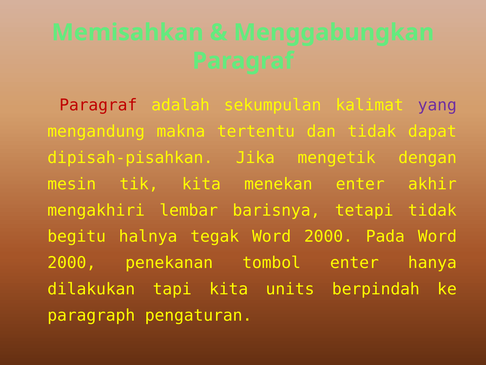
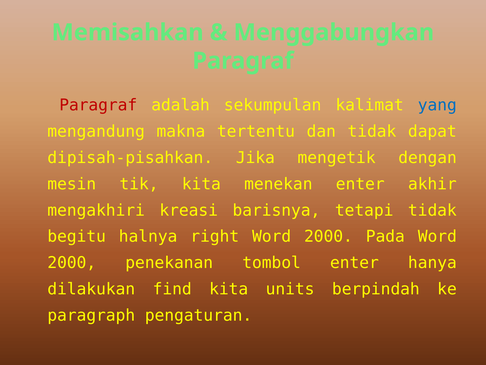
yang colour: purple -> blue (437, 105)
lembar: lembar -> kreasi (189, 210)
tegak: tegak -> right (215, 236)
tapi: tapi -> find (172, 289)
